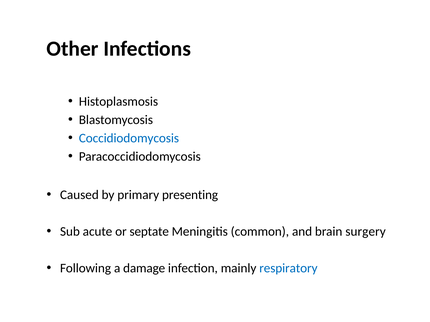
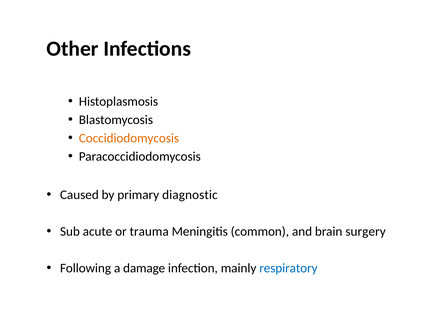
Coccidiodomycosis colour: blue -> orange (129, 138)
presenting: presenting -> diagnostic (190, 195)
septate: septate -> trauma (149, 232)
